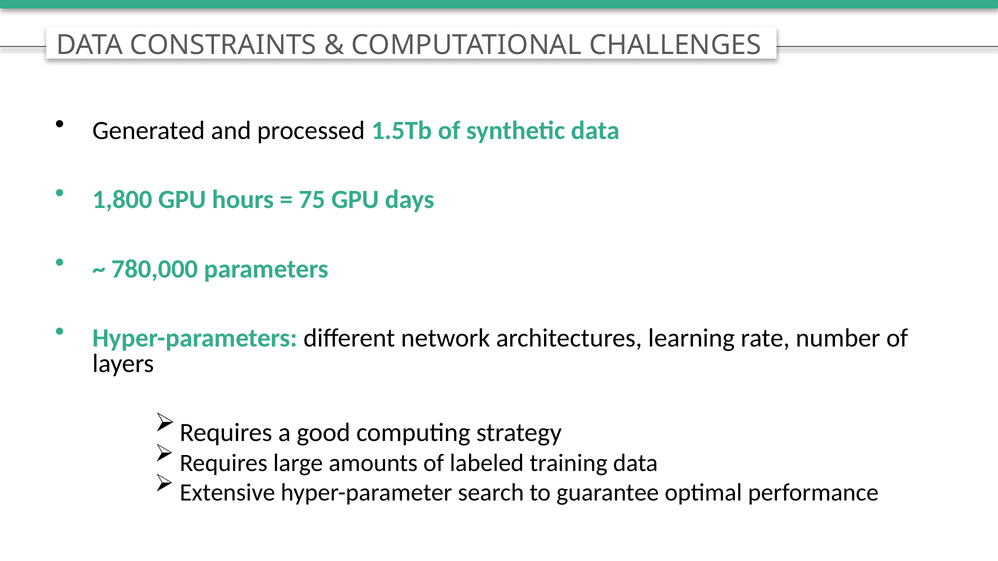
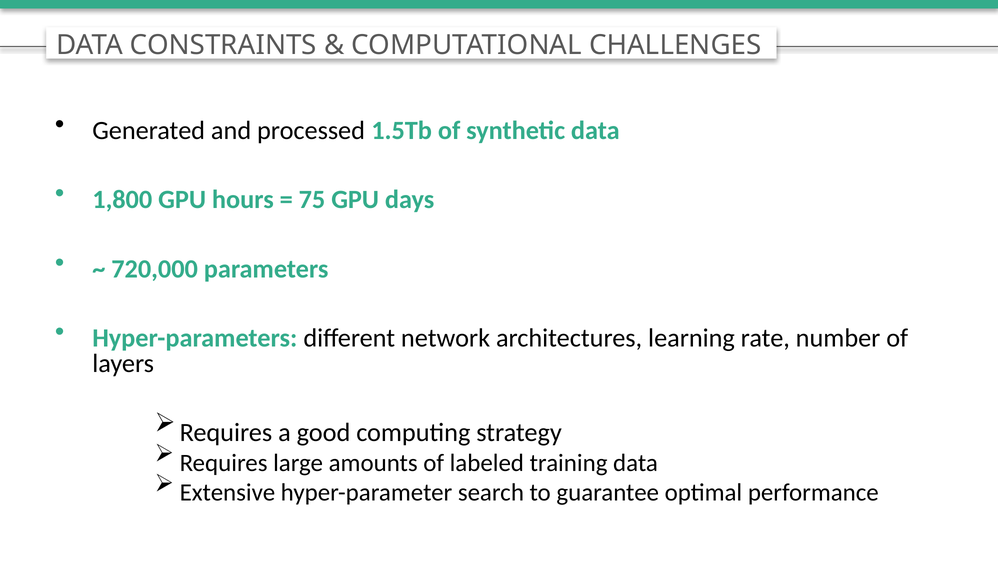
780,000: 780,000 -> 720,000 (155, 269)
